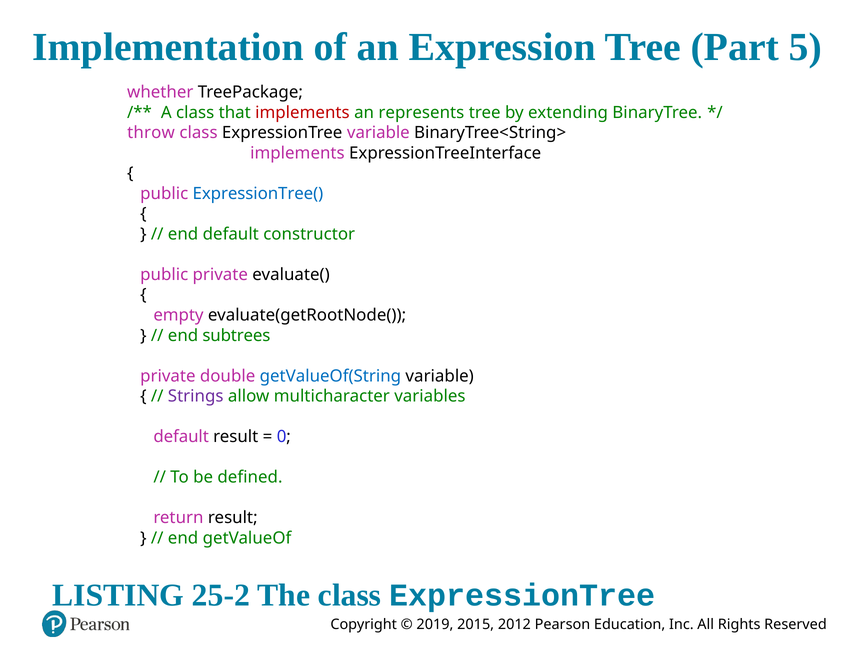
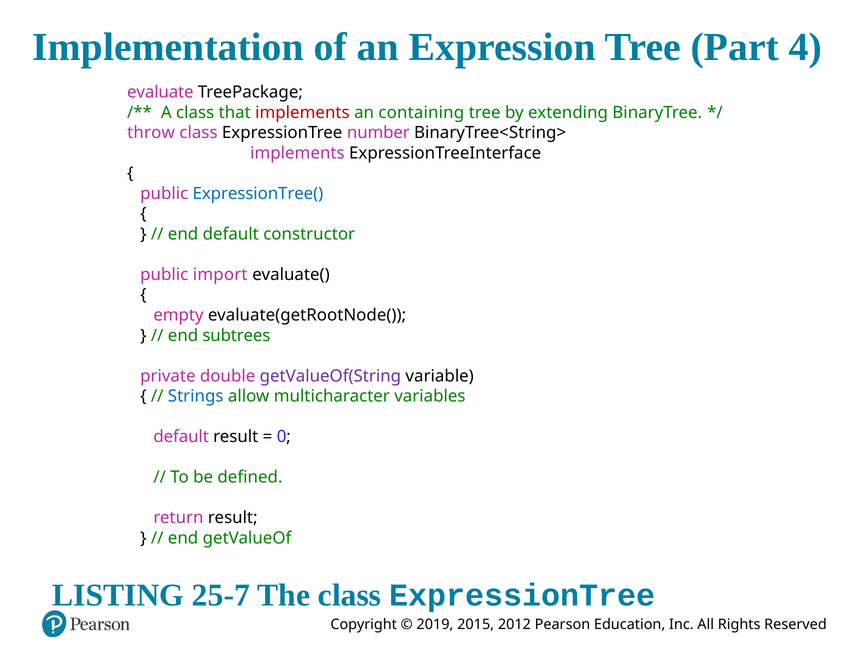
5: 5 -> 4 (805, 47)
whether: whether -> evaluate (160, 92)
represents: represents -> containing (421, 113)
ExpressionTree variable: variable -> number (378, 133)
public private: private -> import (220, 275)
getValueOf(String colour: blue -> purple (330, 376)
Strings colour: purple -> blue (196, 396)
25-2: 25-2 -> 25-7 (221, 595)
